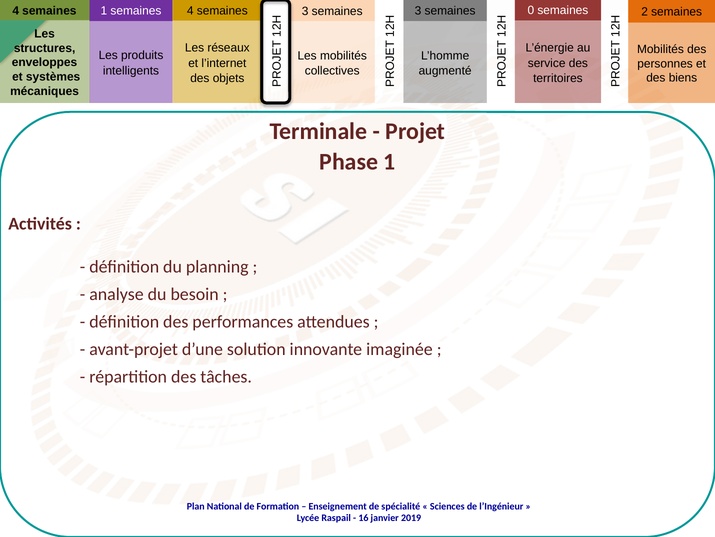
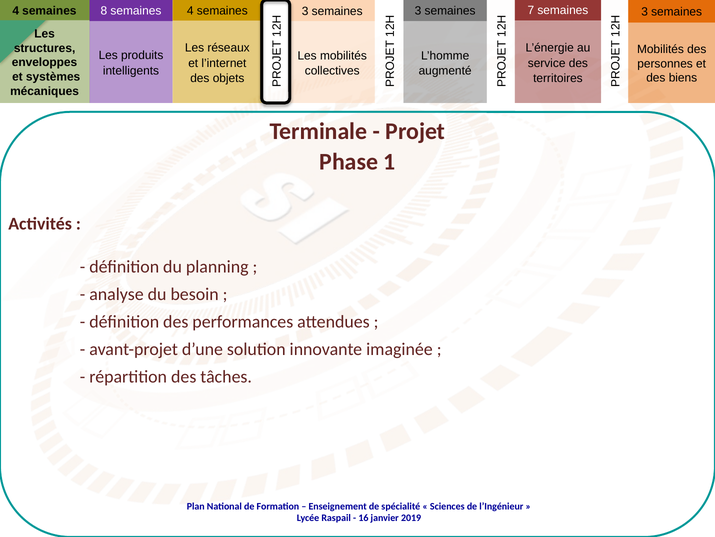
semaines 1: 1 -> 8 (104, 11)
0: 0 -> 7 (531, 10)
2: 2 -> 3 (645, 12)
